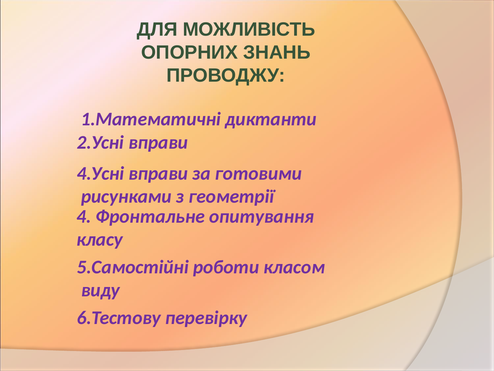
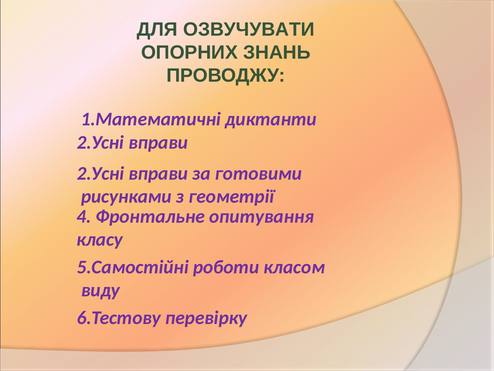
МОЖЛИВІСТЬ: МОЖЛИВІСТЬ -> ОЗВУЧУВАТИ (249, 29)
4.Усні: 4.Усні -> 2.Усні (101, 173)
